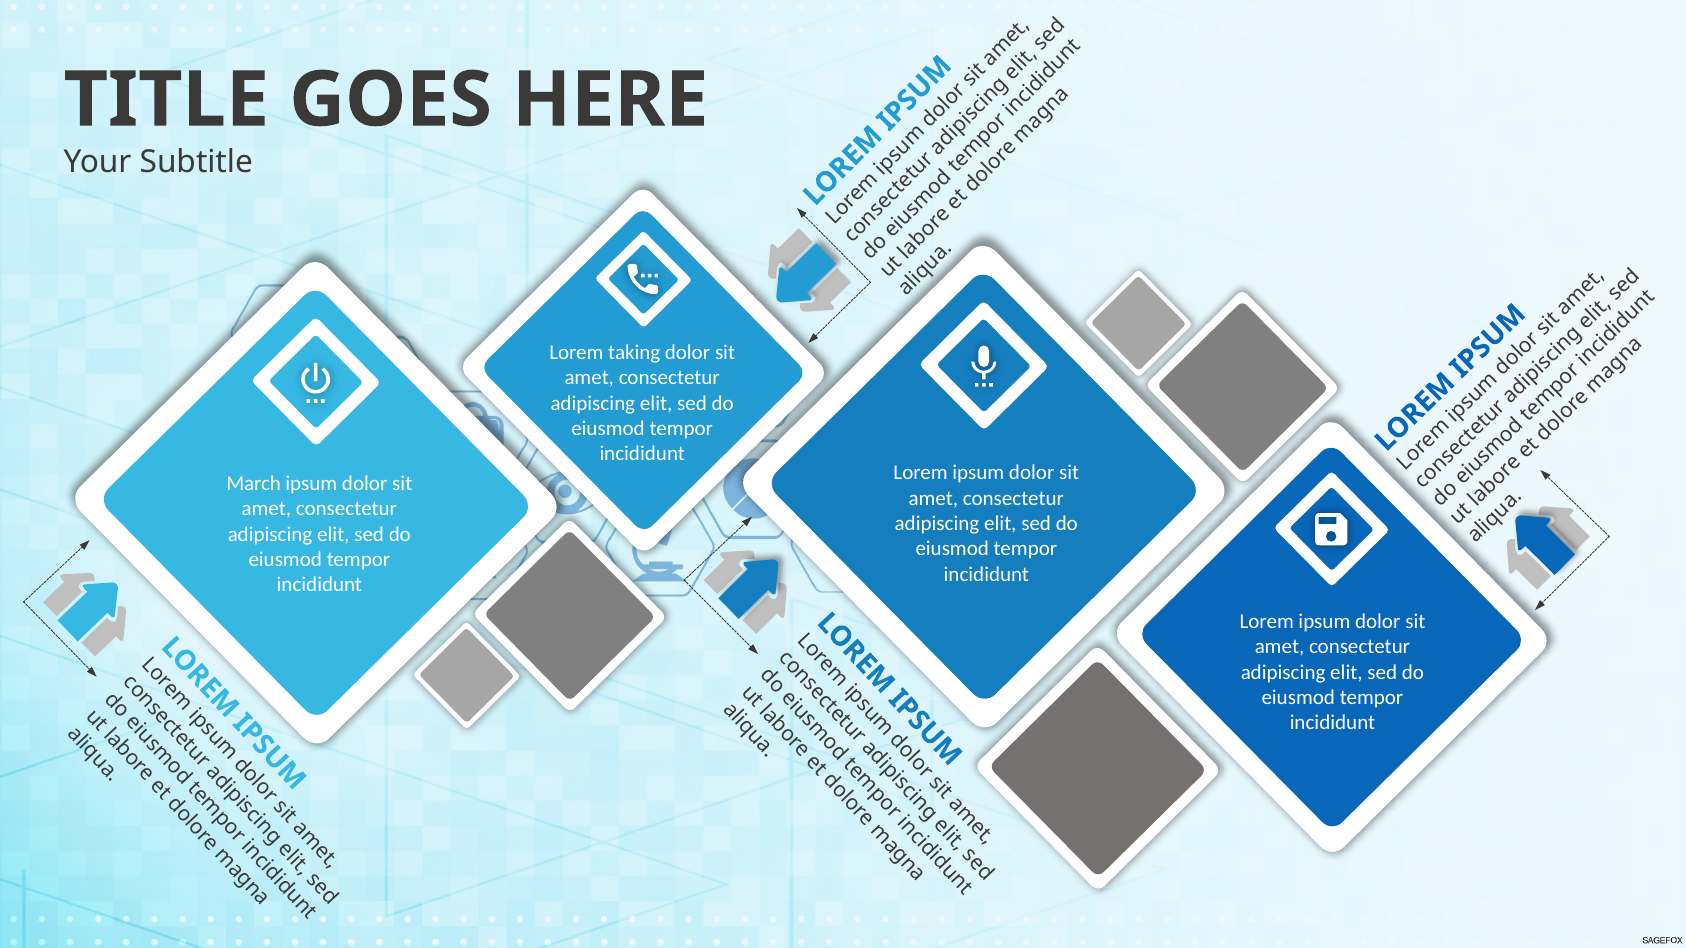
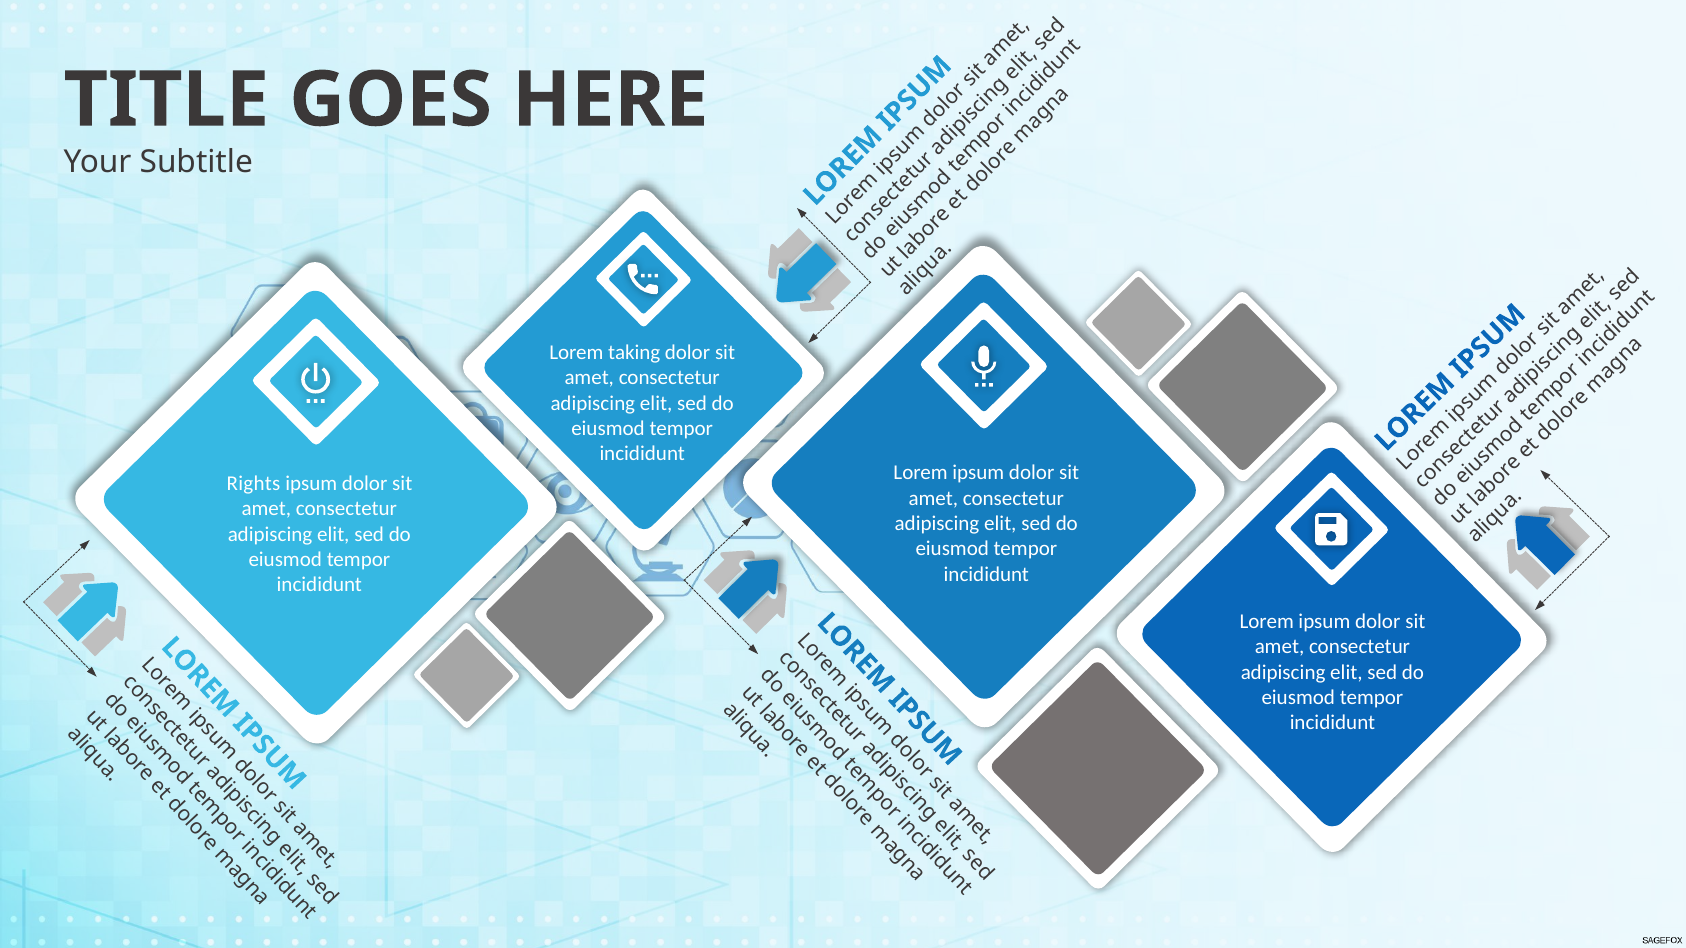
March: March -> Rights (254, 484)
